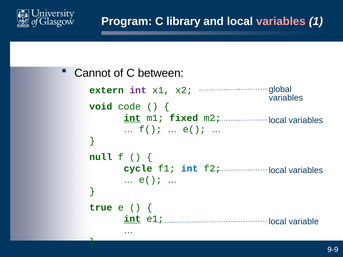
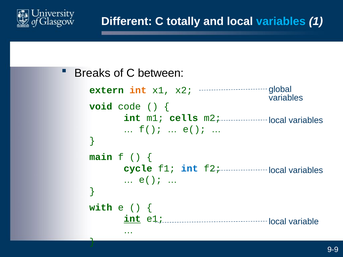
Program: Program -> Different (127, 21)
library: library -> totally (183, 21)
variables colour: pink -> light blue (281, 21)
Cannot: Cannot -> Breaks (92, 73)
int colour: purple -> orange (138, 90)
int underline: present -> none (132, 118)
fixed: fixed -> cells (184, 118)
null: null -> main (101, 157)
true: true -> with (101, 208)
